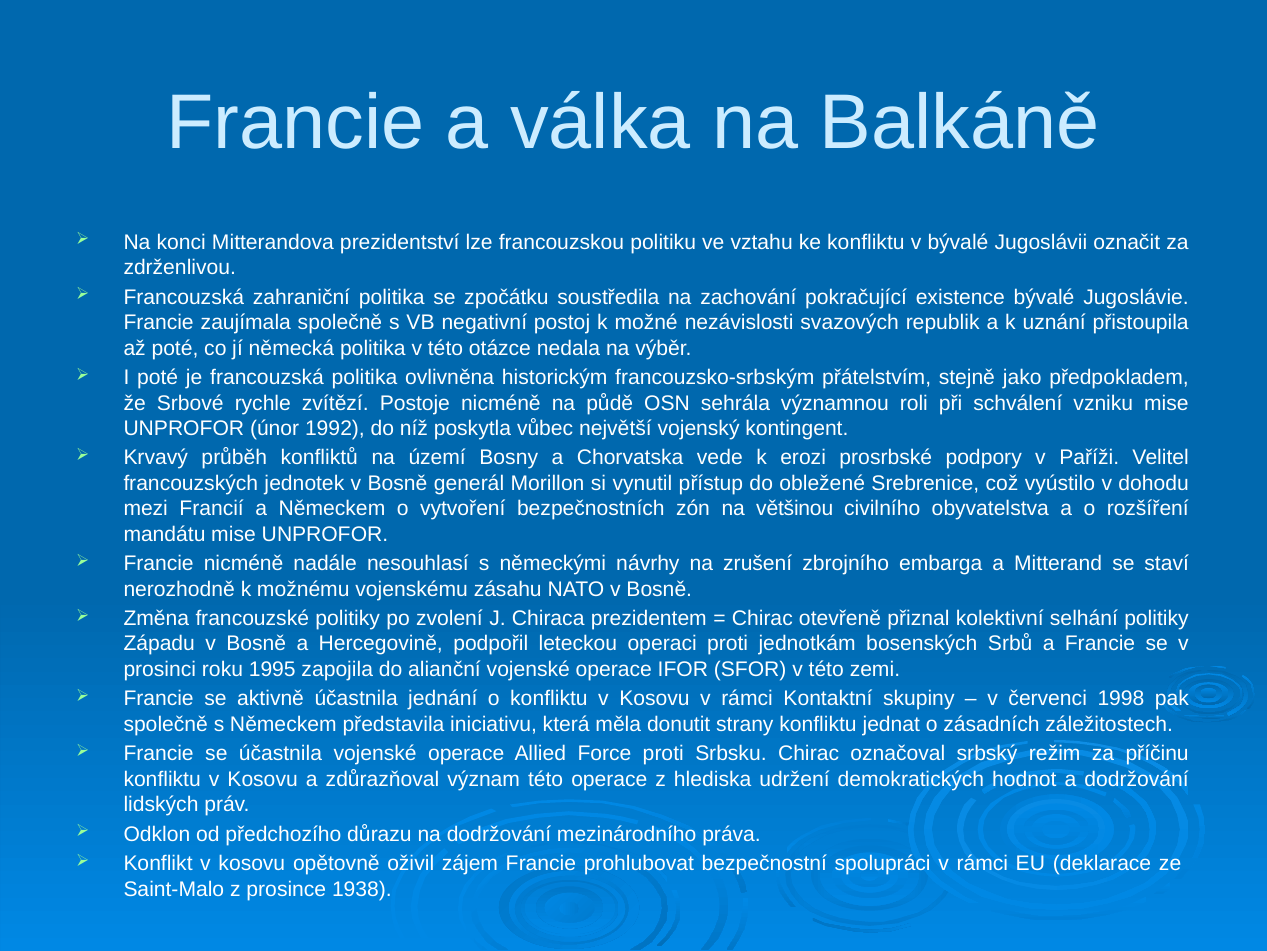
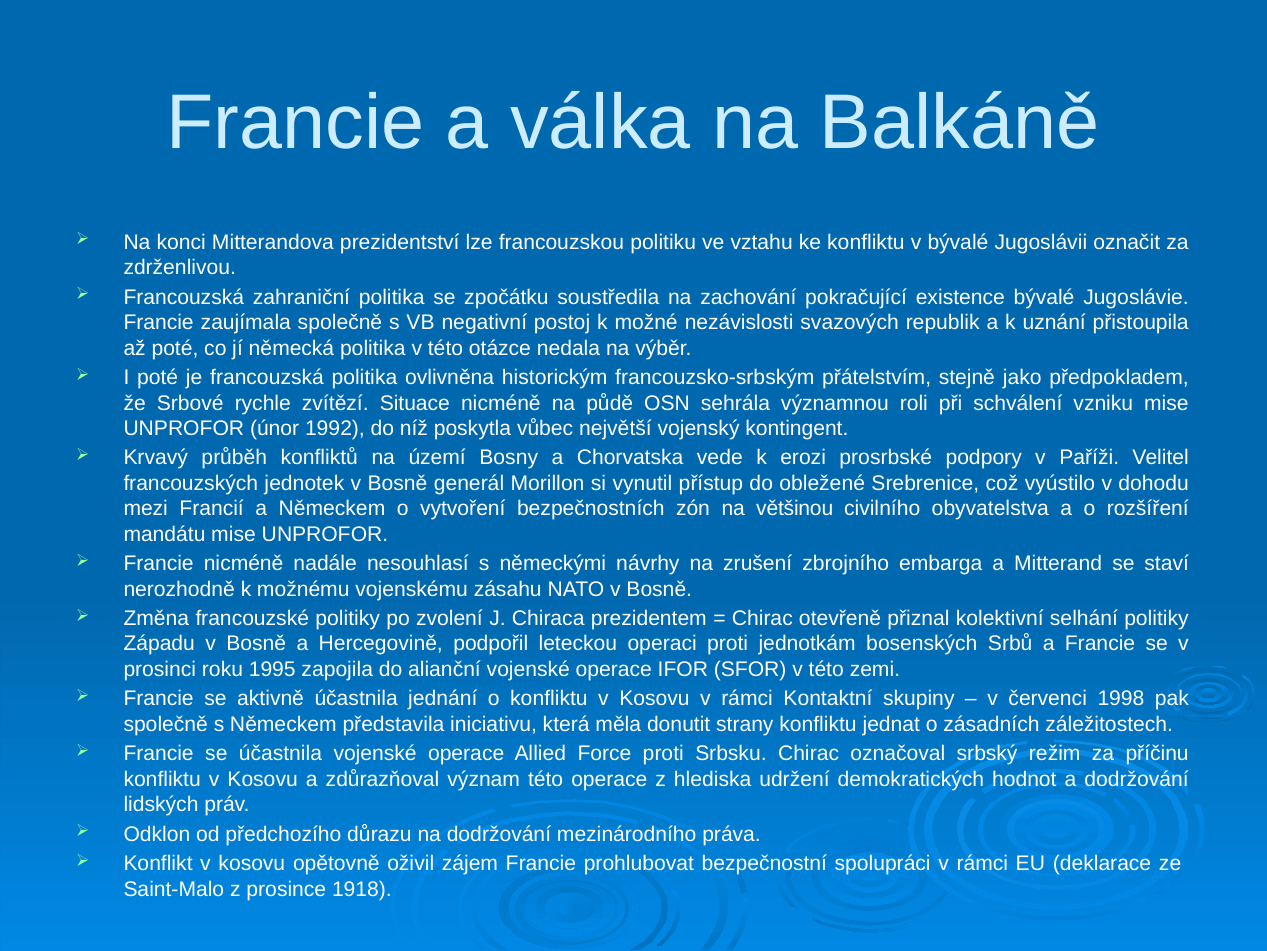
Postoje: Postoje -> Situace (415, 403)
1938: 1938 -> 1918 (362, 889)
